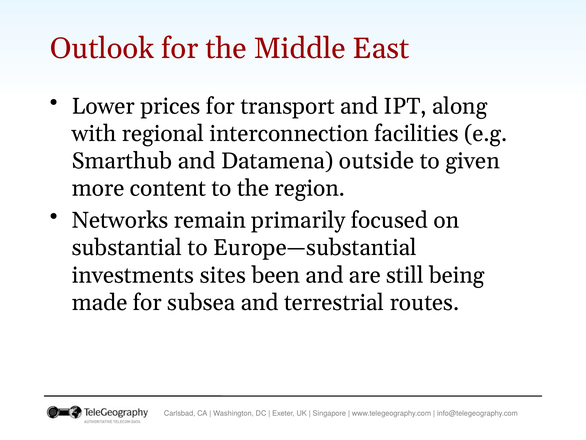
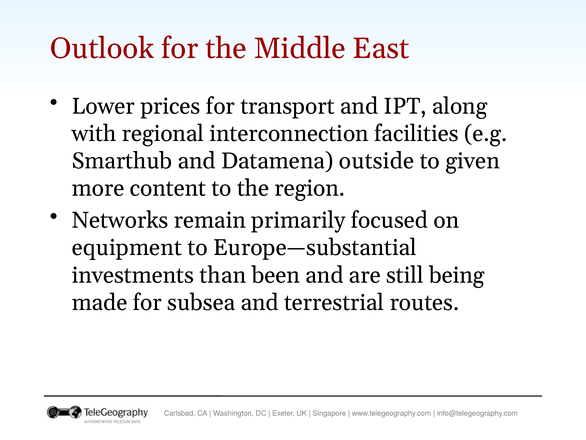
substantial: substantial -> equipment (127, 247)
sites: sites -> than (223, 275)
